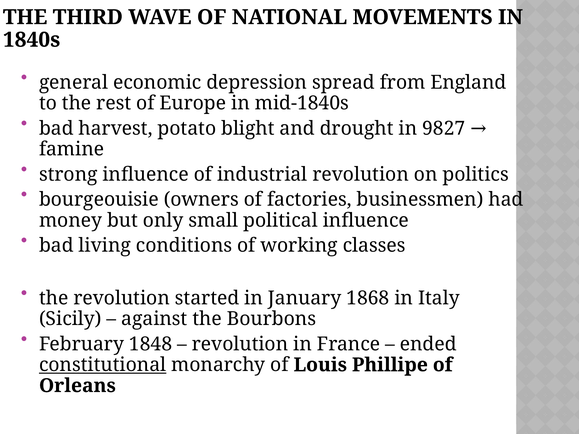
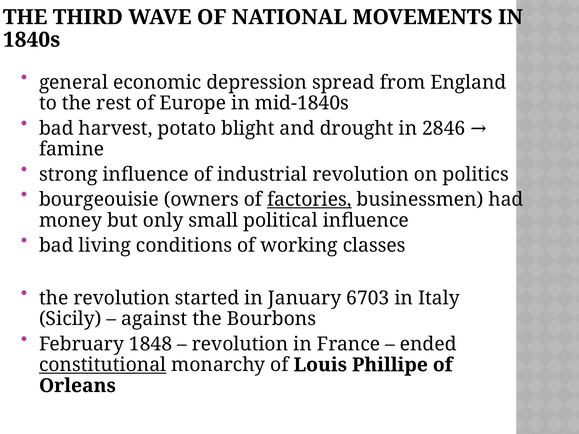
9827: 9827 -> 2846 (444, 128)
factories underline: none -> present (309, 200)
1868: 1868 -> 6703 (368, 298)
